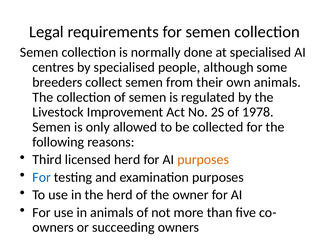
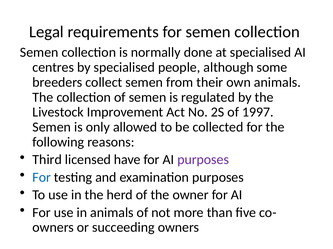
1978: 1978 -> 1997 (258, 113)
licensed herd: herd -> have (127, 160)
purposes colour: orange -> purple (203, 160)
